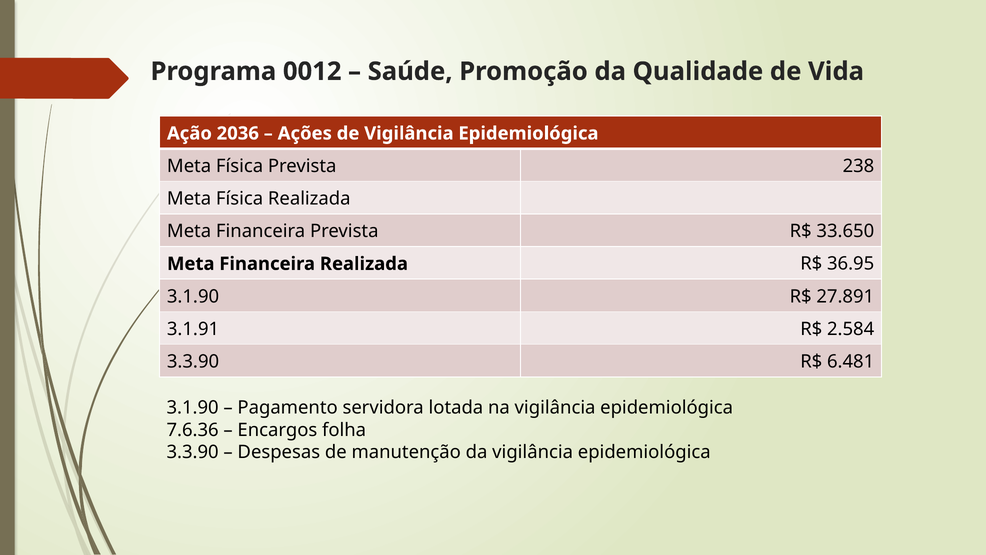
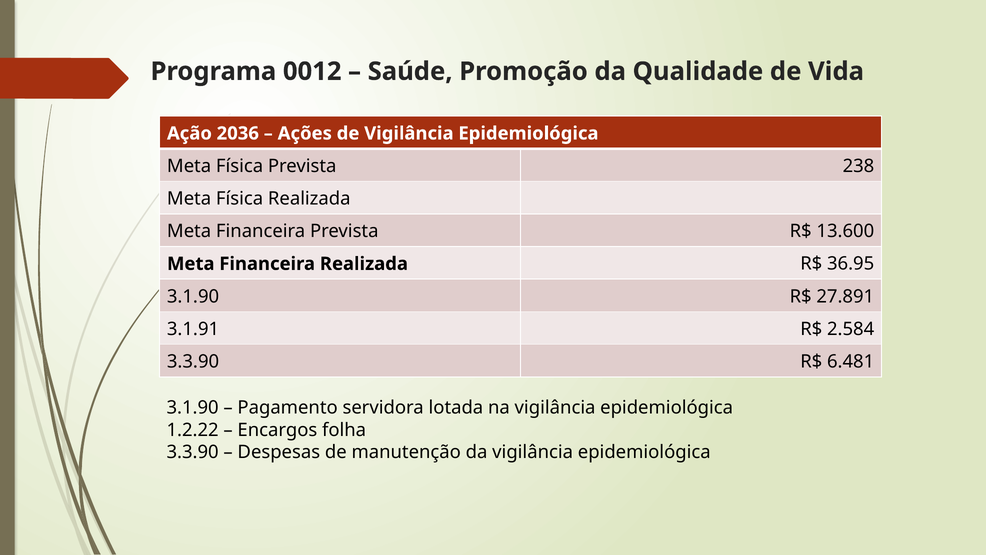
33.650: 33.650 -> 13.600 (845, 231)
7.6.36: 7.6.36 -> 1.2.22 (193, 430)
